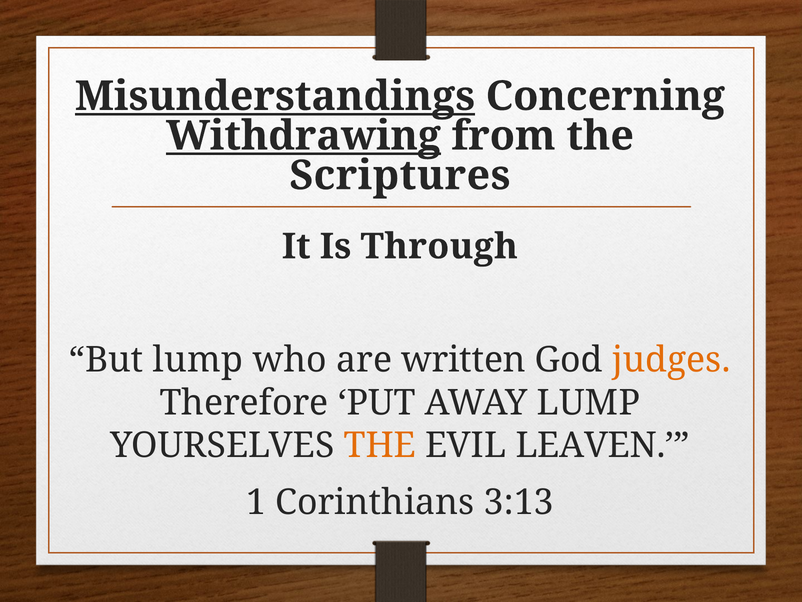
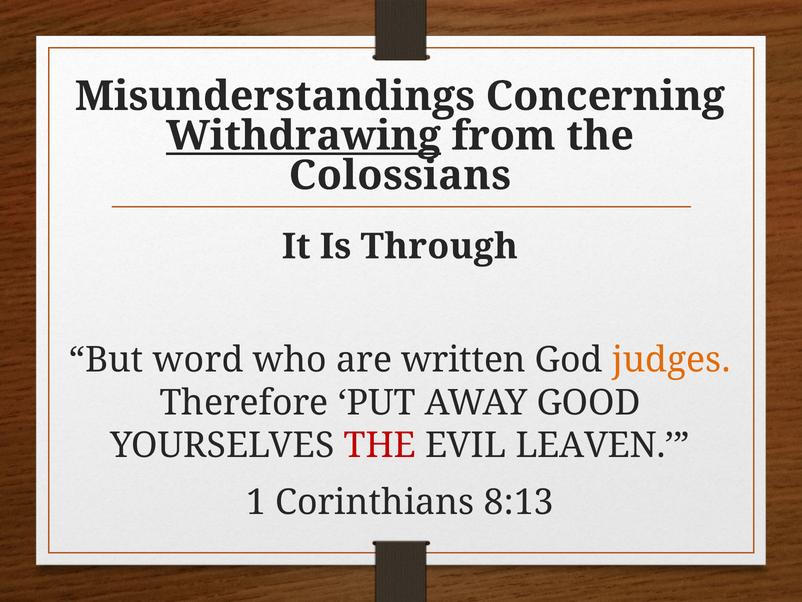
Misunderstandings underline: present -> none (275, 96)
Scriptures: Scriptures -> Colossians (400, 175)
But lump: lump -> word (198, 360)
AWAY LUMP: LUMP -> GOOD (589, 402)
THE colour: orange -> red (380, 445)
3:13: 3:13 -> 8:13 (519, 502)
